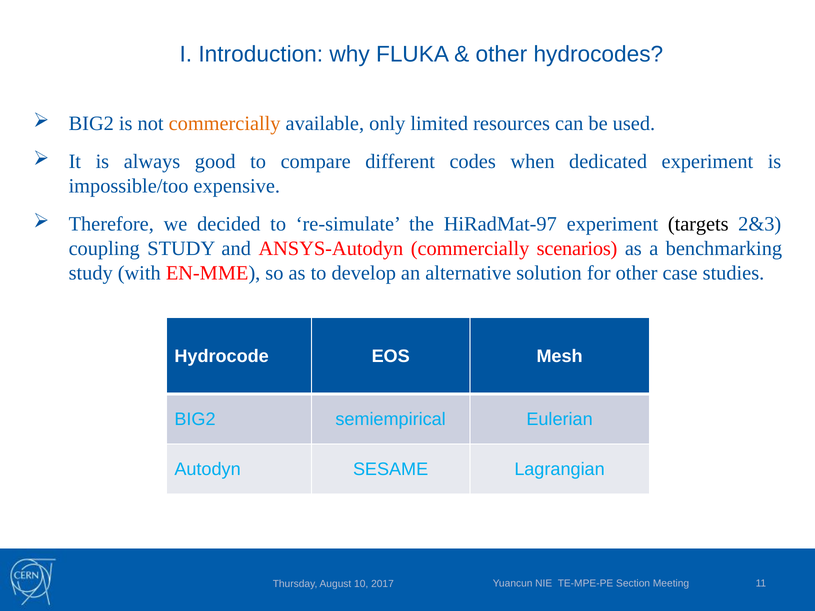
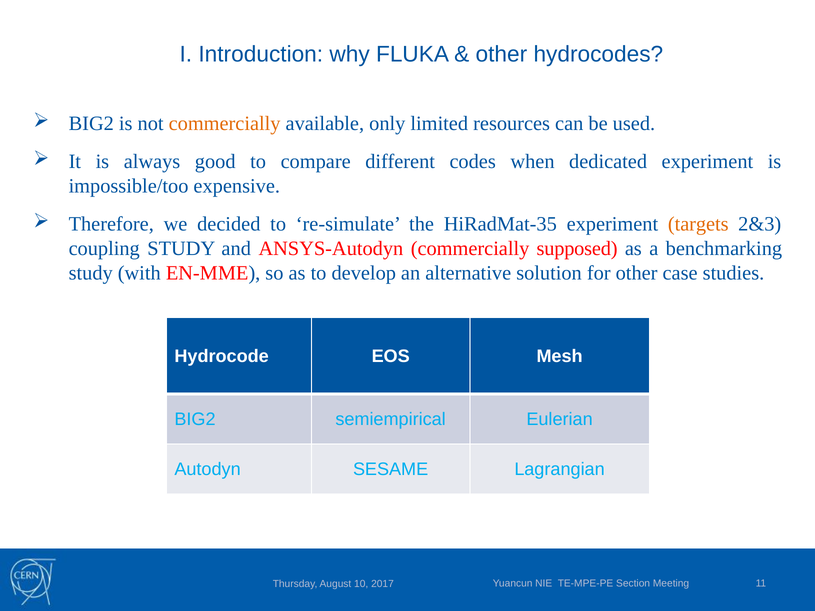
HiRadMat-97: HiRadMat-97 -> HiRadMat-35 (500, 224)
targets colour: black -> orange (698, 224)
scenarios: scenarios -> supposed (577, 249)
